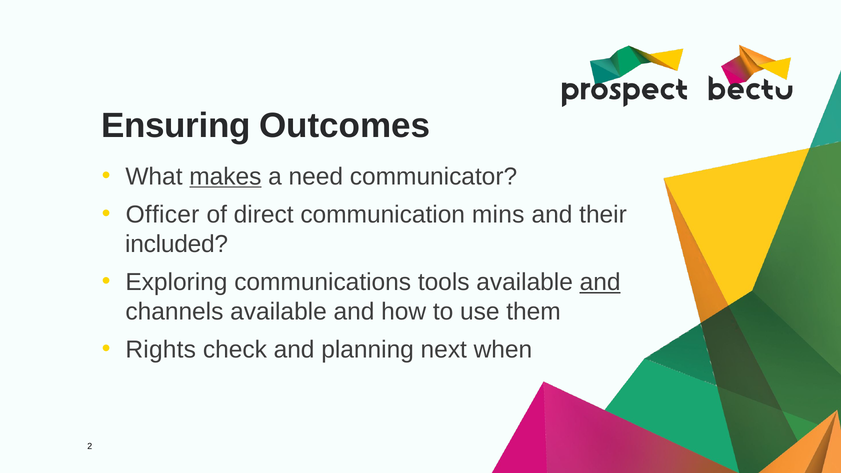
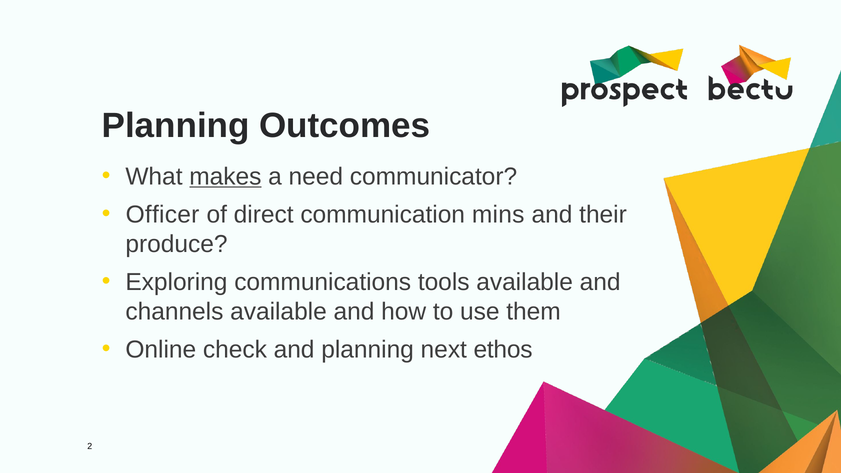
Ensuring: Ensuring -> Planning (176, 126)
included: included -> produce (177, 244)
and underline: present -> none (600, 282)
Rights: Rights -> Online (161, 350)
when: when -> ethos (503, 350)
